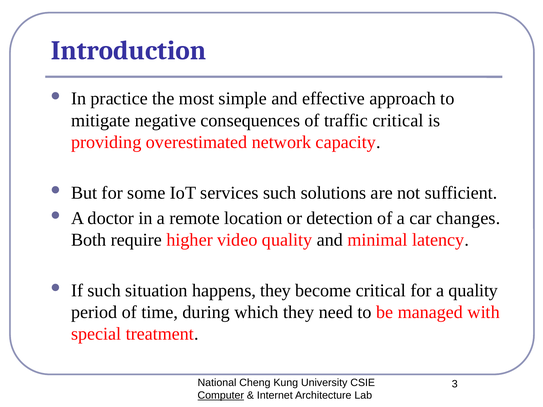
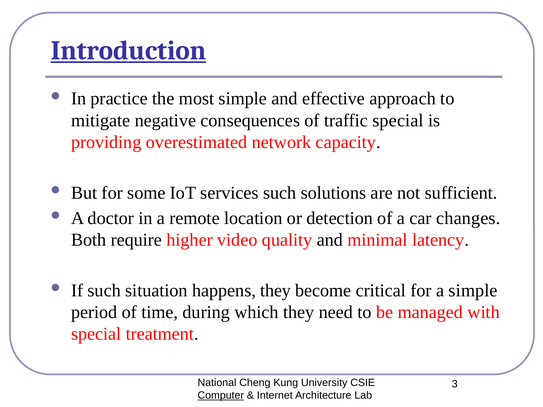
Introduction underline: none -> present (128, 51)
traffic critical: critical -> special (398, 120)
a quality: quality -> simple (473, 291)
